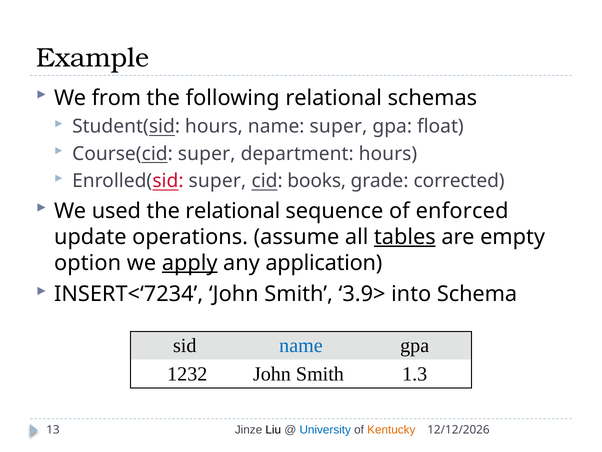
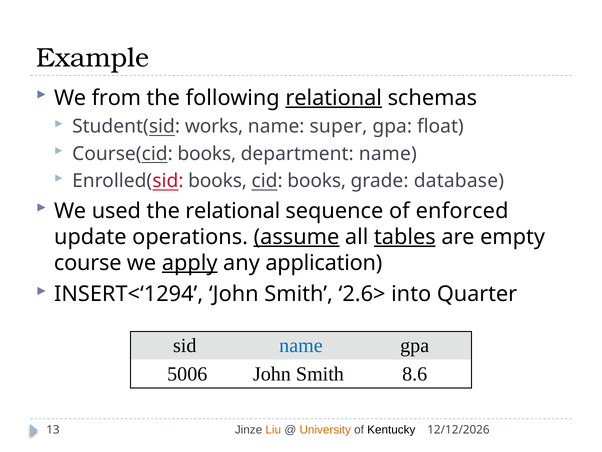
relational underline: none -> present (334, 98)
Student(sid hours: hours -> works (214, 126)
Course(cid super: super -> books (207, 154)
department hours: hours -> name (388, 154)
Enrolled(sid super: super -> books (218, 181)
corrected: corrected -> database (459, 181)
assume underline: none -> present (297, 237)
option: option -> course (88, 263)
INSERT<‘7234: INSERT<‘7234 -> INSERT<‘1294 (129, 294)
3.9>: 3.9> -> 2.6> (362, 294)
Schema: Schema -> Quarter (477, 294)
1232: 1232 -> 5006 (187, 374)
1.3: 1.3 -> 8.6 (415, 374)
Liu colour: black -> orange (273, 429)
University colour: blue -> orange (325, 429)
Kentucky colour: orange -> black (391, 429)
